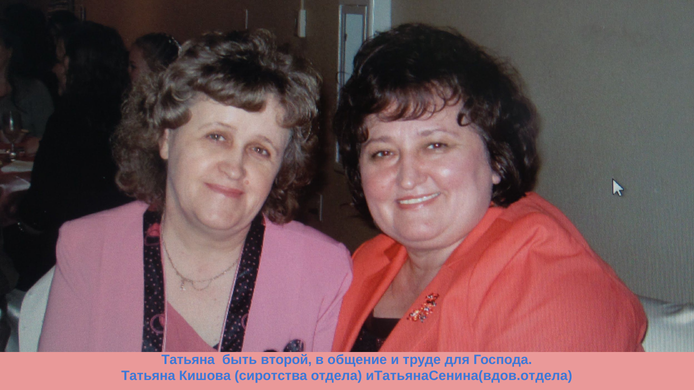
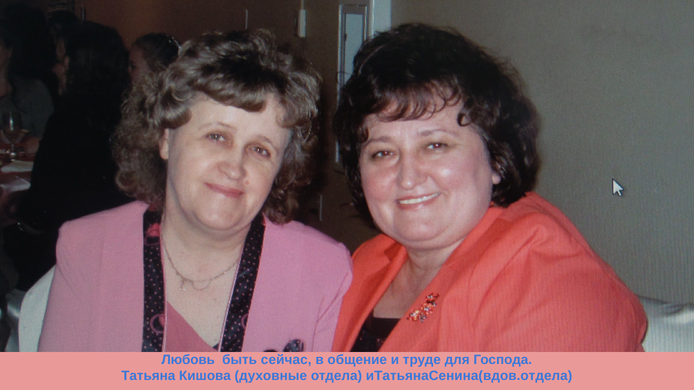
Татьяна: Татьяна -> Любовь (188, 360)
второй: второй -> сейчас (286, 360)
сиротства: сиротства -> духовные (271, 376)
